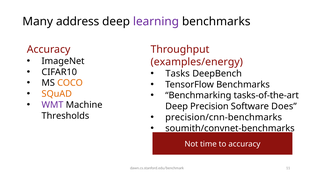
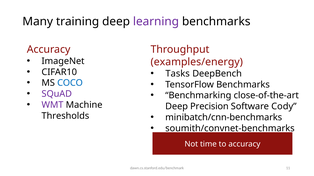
address: address -> training (78, 22)
COCO colour: orange -> blue (70, 83)
SQuAD colour: orange -> purple (57, 94)
tasks-of-the-art: tasks-of-the-art -> close-of-the-art (266, 96)
Does: Does -> Cody (284, 107)
precision/cnn-benchmarks: precision/cnn-benchmarks -> minibatch/cnn-benchmarks (224, 118)
